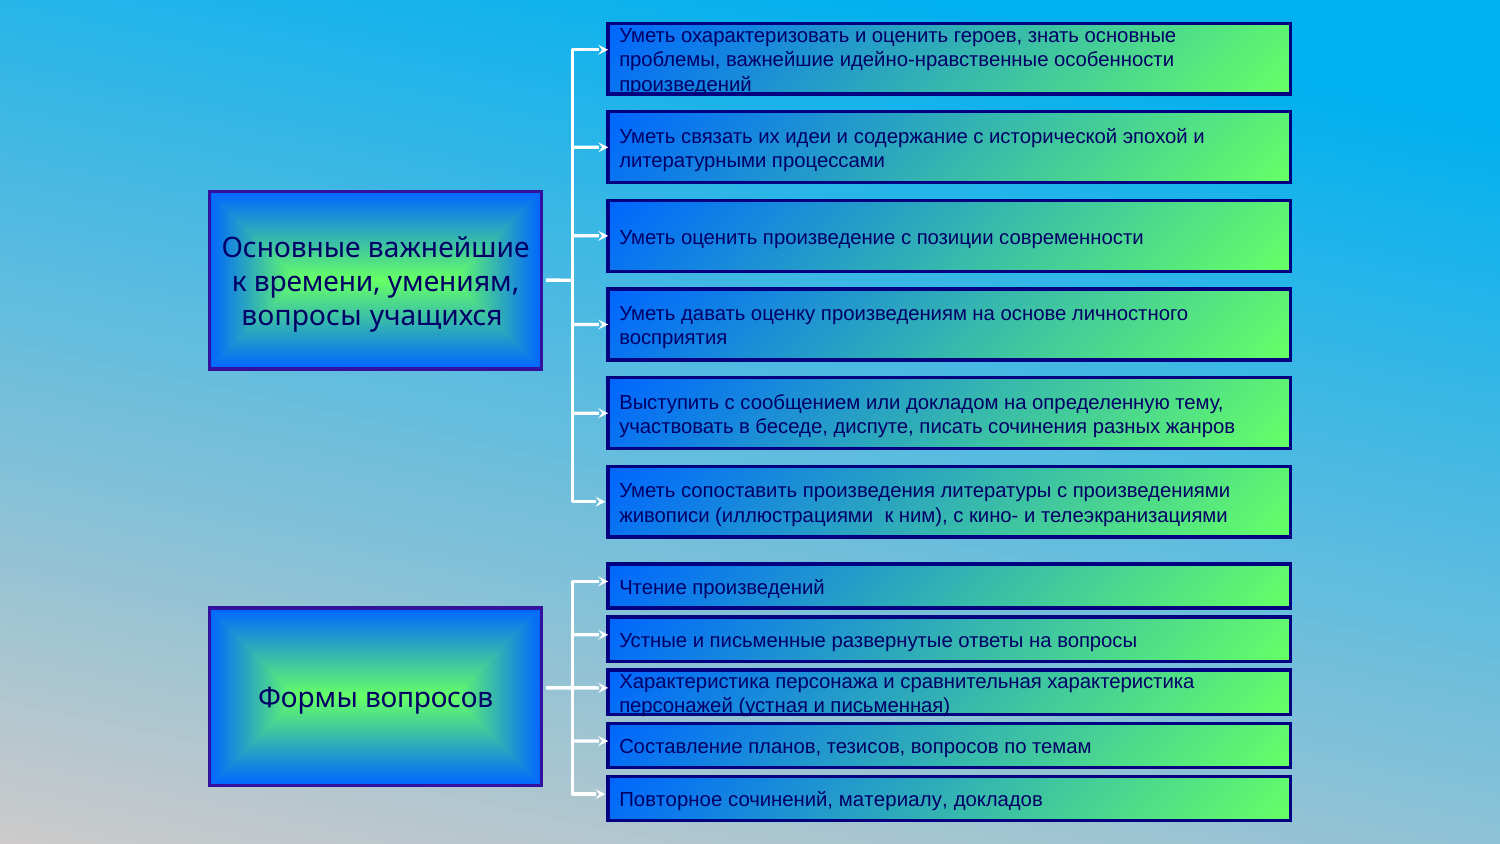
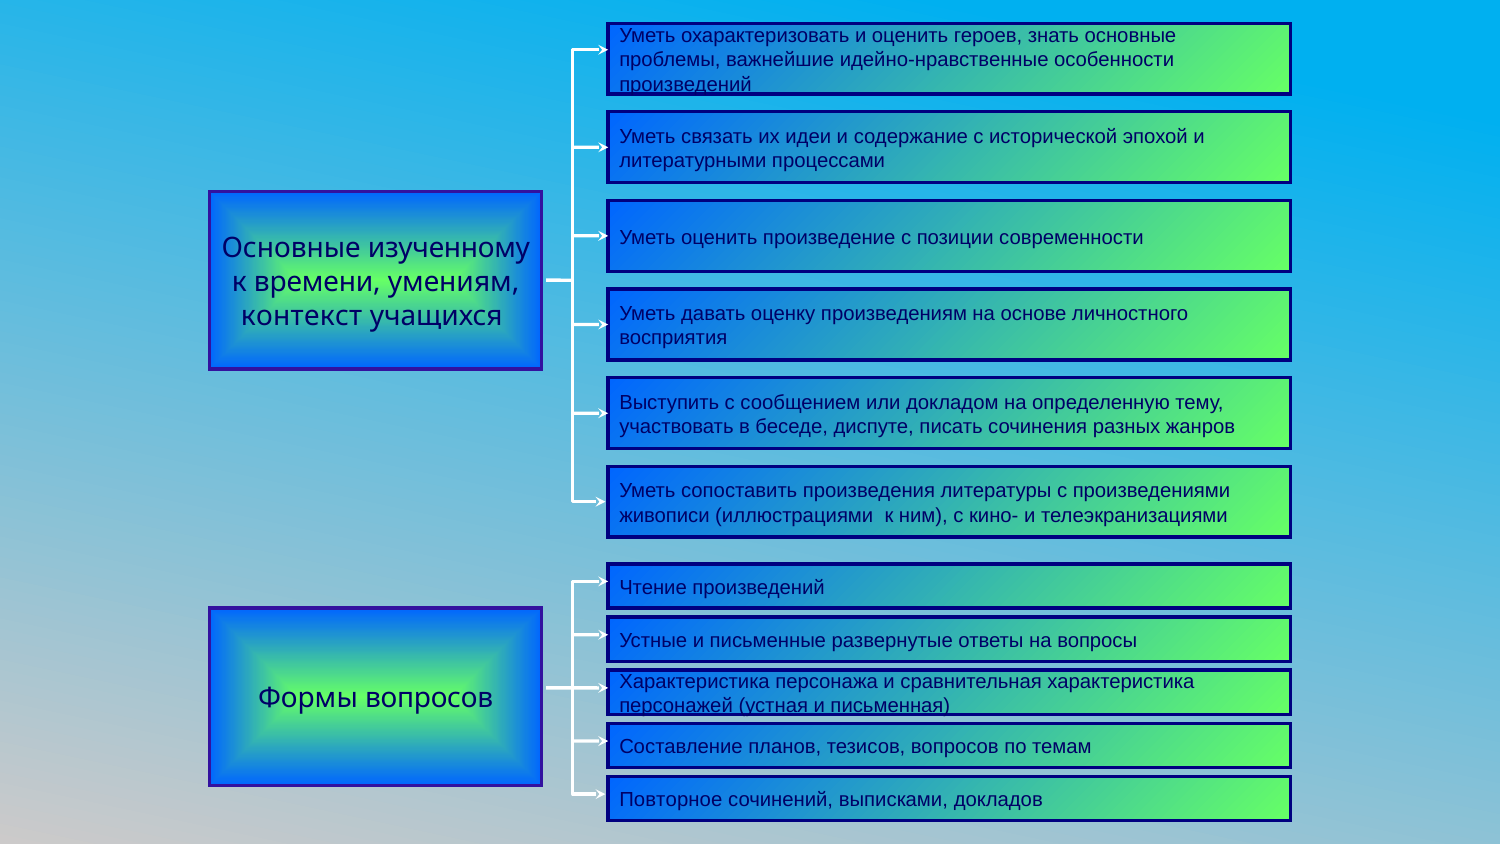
Основные важнейшие: важнейшие -> изученному (449, 248)
вопросы: вопросы -> контекст (302, 316)
материалу: материалу -> выписками (893, 800)
